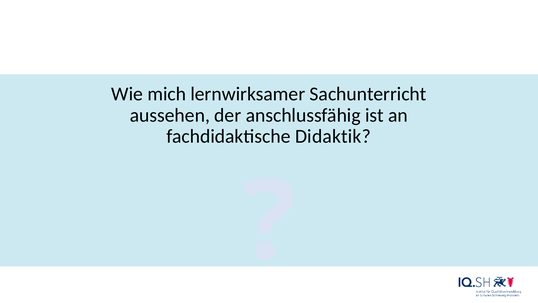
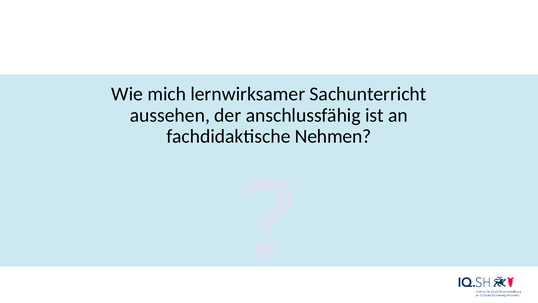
Didaktik: Didaktik -> Nehmen (333, 136)
